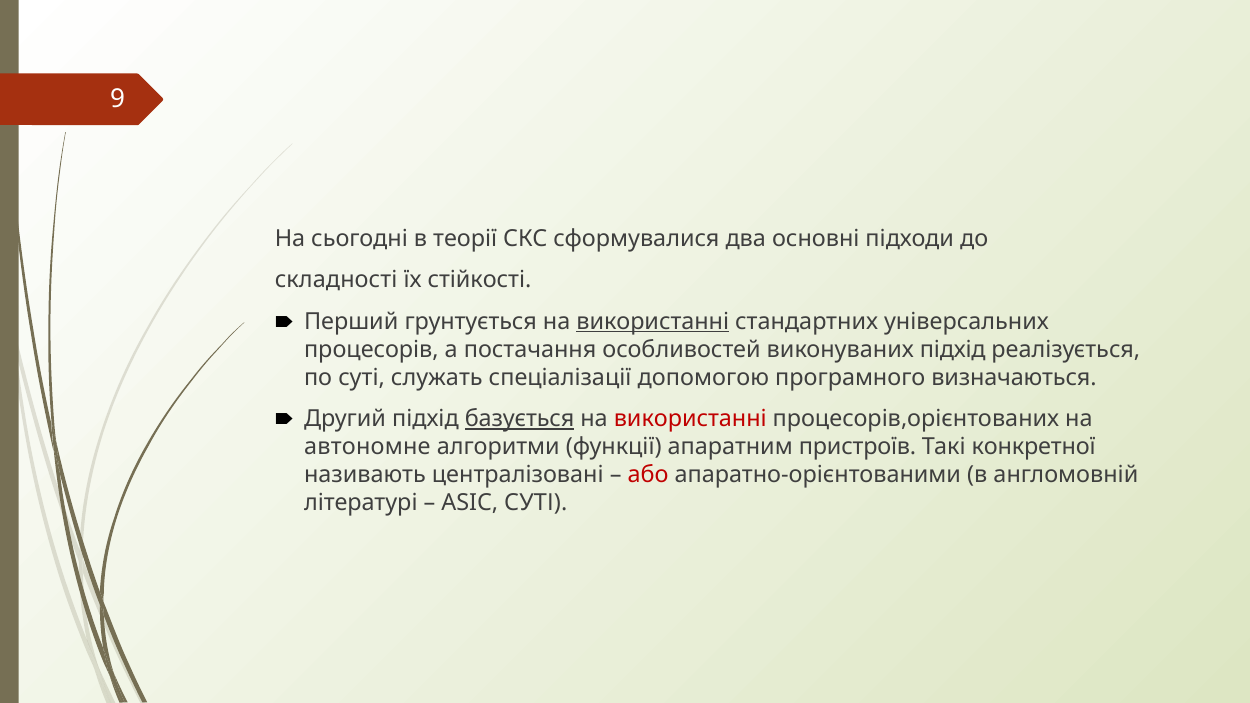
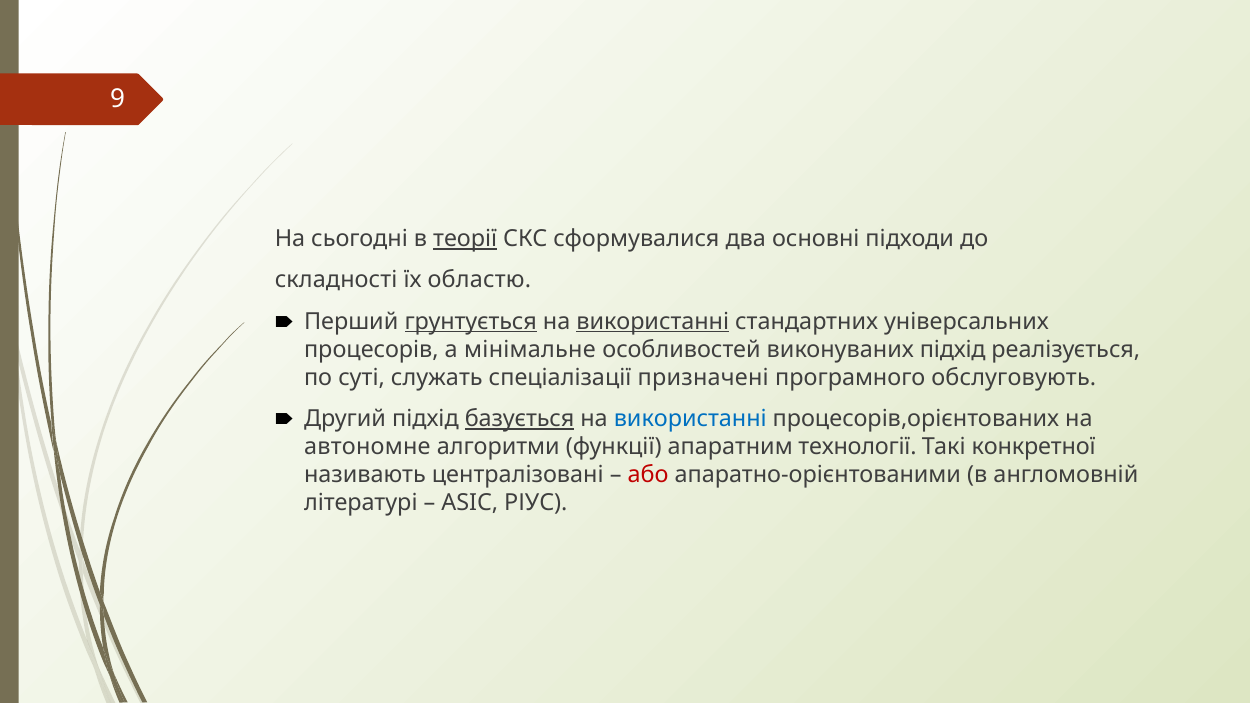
теорії underline: none -> present (465, 239)
стійкості: стійкості -> областю (479, 280)
грунтується underline: none -> present (471, 321)
постачання: постачання -> мінімальне (530, 350)
допомогою: допомогою -> призначені (703, 378)
визначаються: визначаються -> обслуговують (1014, 378)
використанні colour: red -> blue (690, 419)
пристроїв: пристроїв -> технології (858, 447)
ASIC СУТІ: СУТІ -> РІУС (536, 503)
